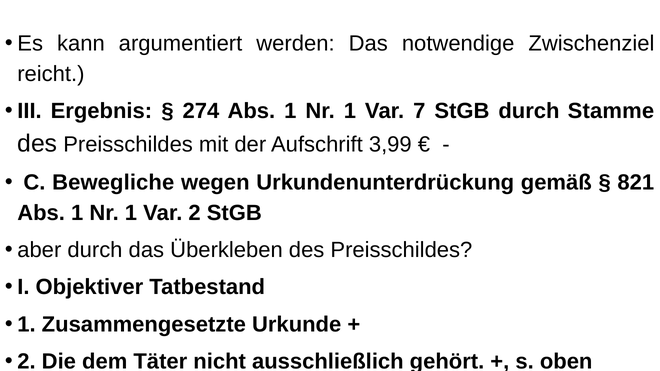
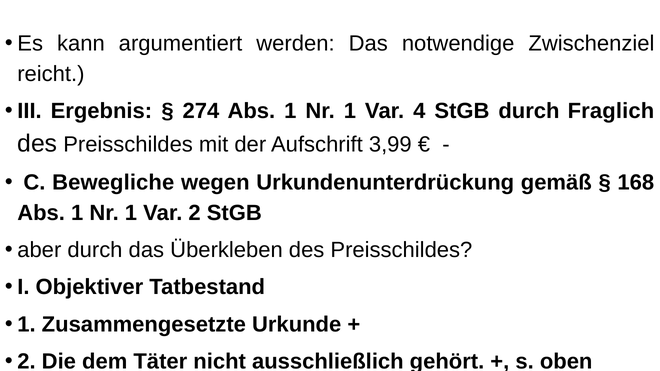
7: 7 -> 4 (419, 111)
Stamme: Stamme -> Fraglich (611, 111)
821: 821 -> 168 (636, 183)
